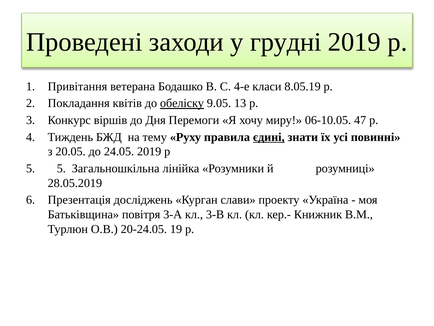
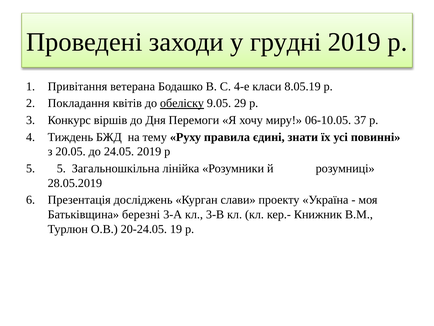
13: 13 -> 29 (240, 103)
47: 47 -> 37 (360, 120)
єдині underline: present -> none (269, 137)
повітря: повітря -> березні (141, 214)
